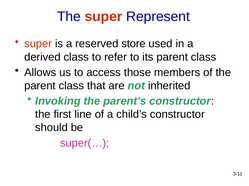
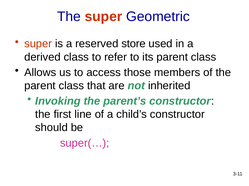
Represent: Represent -> Geometric (158, 17)
